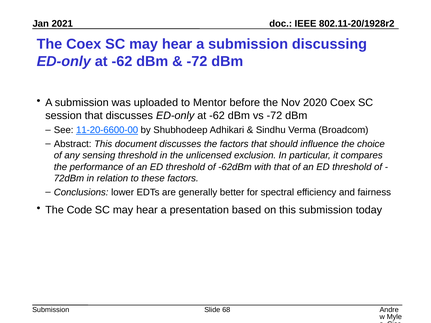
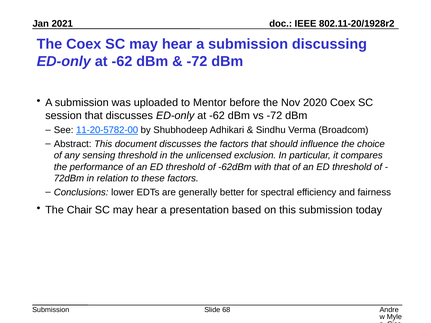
11-20-6600-00: 11-20-6600-00 -> 11-20-5782-00 (107, 130)
Code: Code -> Chair (79, 210)
